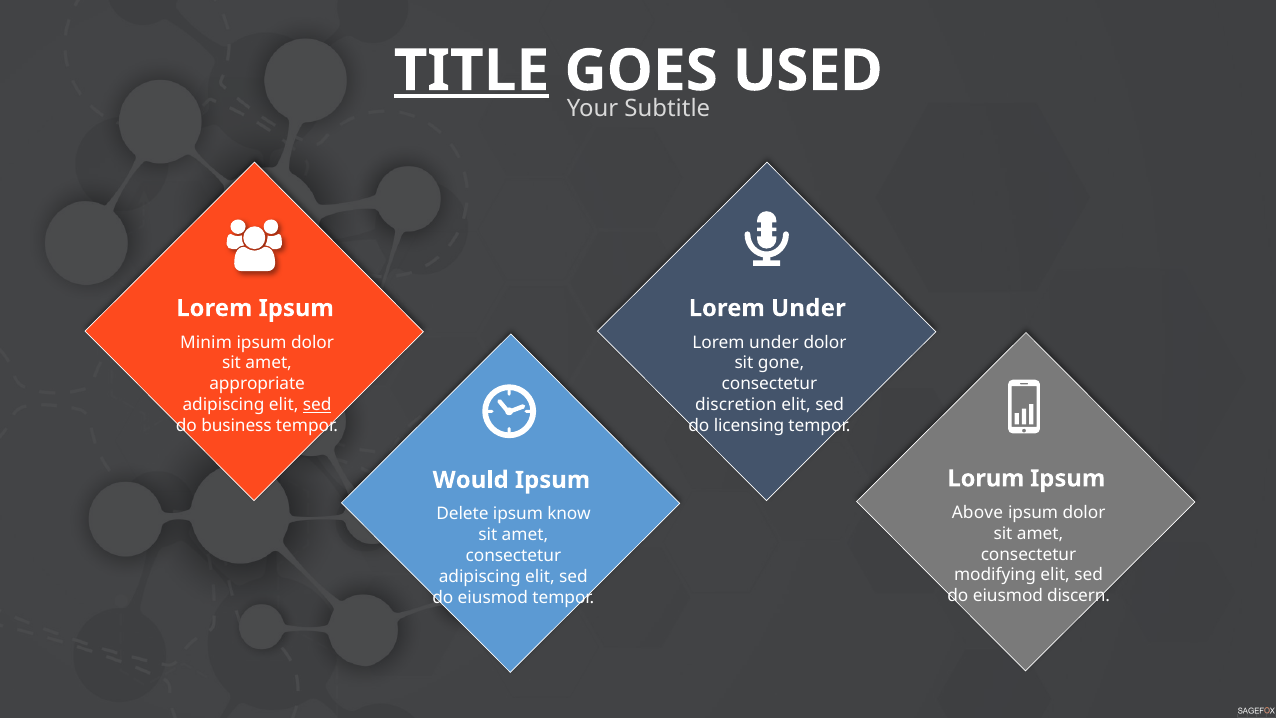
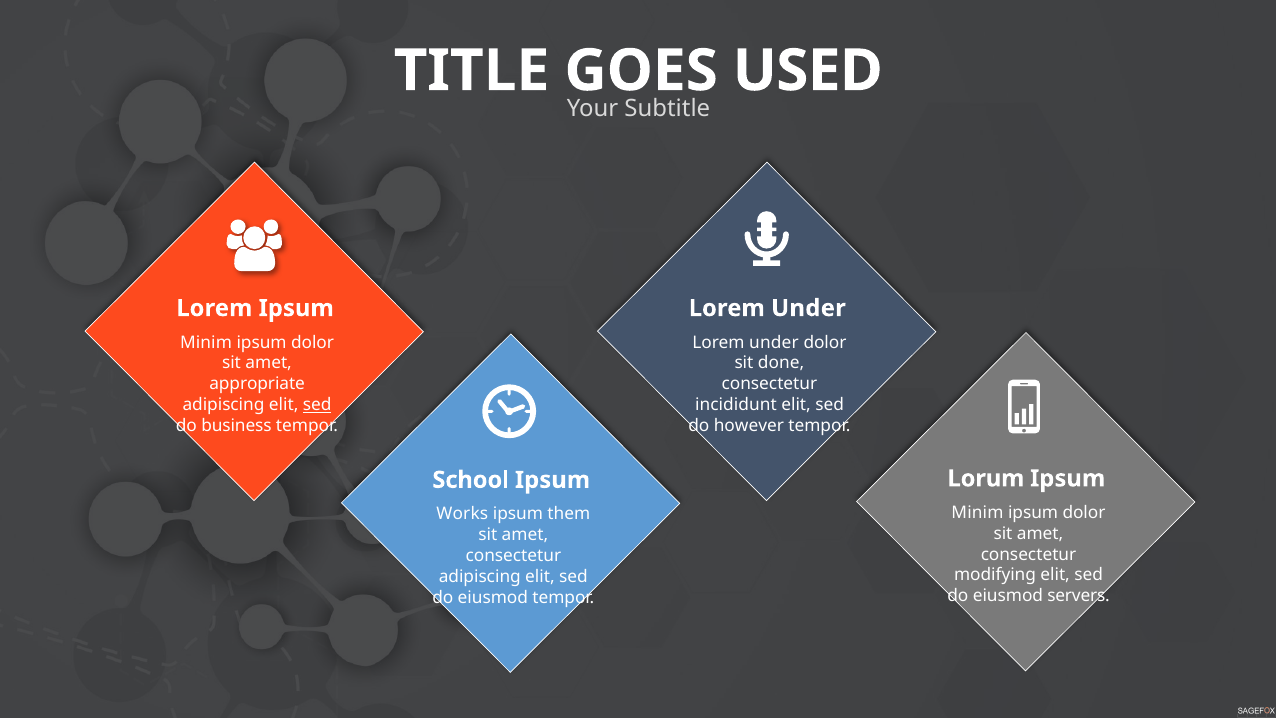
TITLE underline: present -> none (471, 71)
gone: gone -> done (781, 363)
discretion: discretion -> incididunt (736, 405)
licensing: licensing -> however (749, 425)
Would: Would -> School (471, 480)
Above: Above -> Minim (977, 513)
Delete: Delete -> Works (462, 514)
know: know -> them (569, 514)
discern: discern -> servers (1079, 596)
